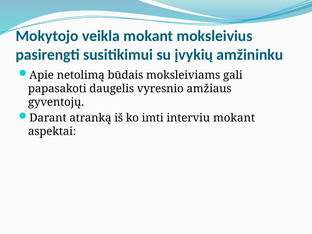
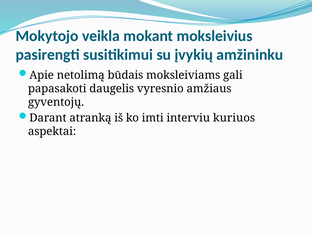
interviu mokant: mokant -> kuriuos (234, 118)
